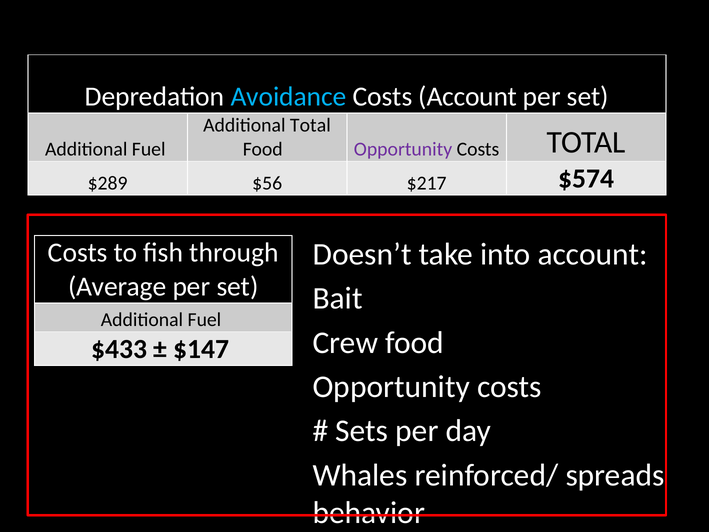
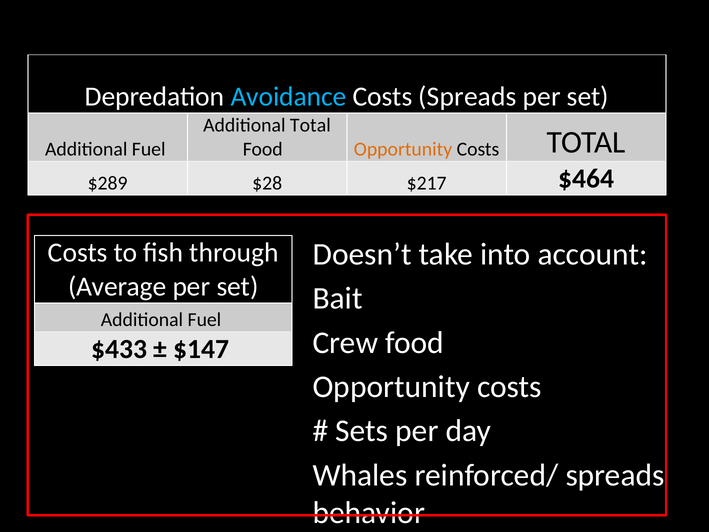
Costs Account: Account -> Spreads (468, 96)
Opportunity colour: purple -> orange (403, 149)
$56: $56 -> $28 (267, 183)
$574: $574 -> $464 (586, 178)
